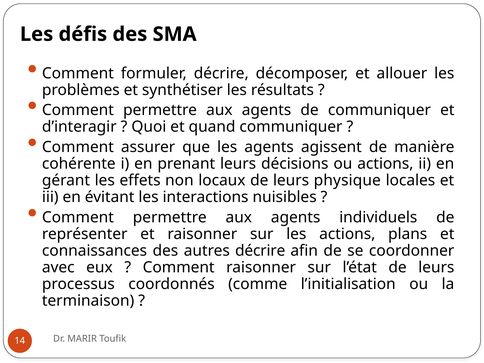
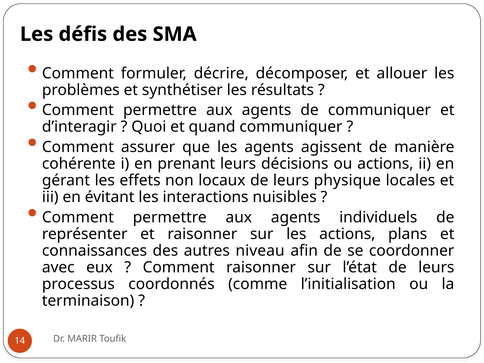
autres décrire: décrire -> niveau (260, 251)
